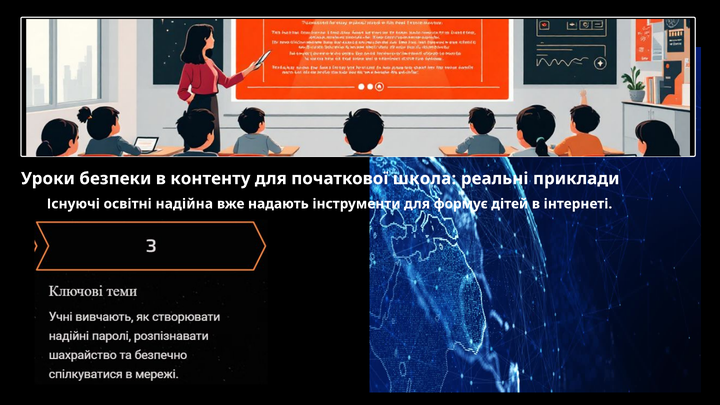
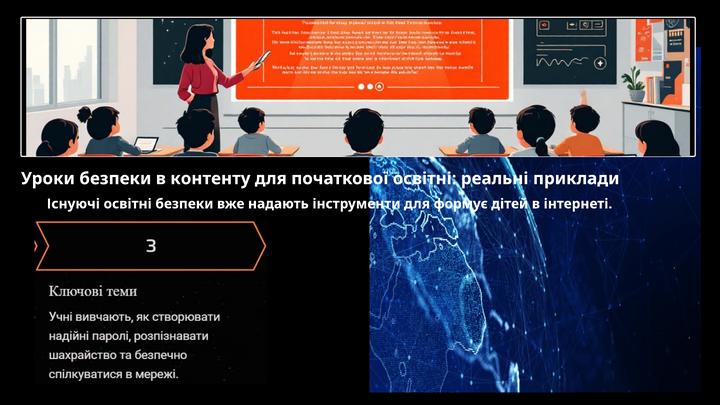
початкової школа: школа -> освітні (425, 179)
освітні надійна: надійна -> безпеки (184, 204)
